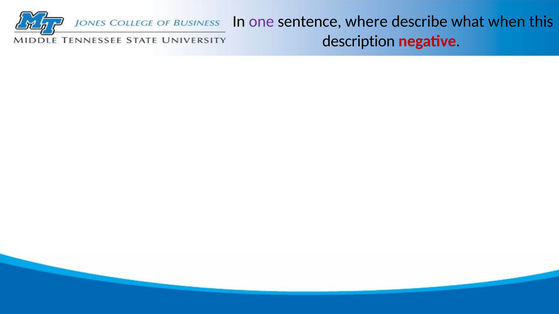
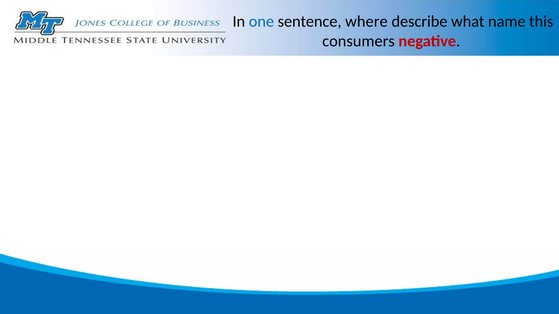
one colour: purple -> blue (261, 22)
when: when -> name (507, 22)
description: description -> consumers (359, 41)
